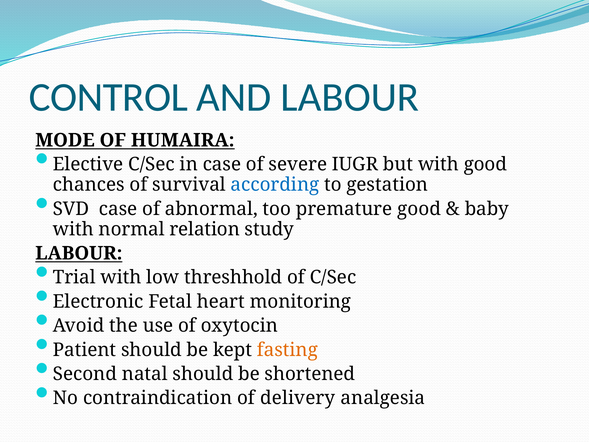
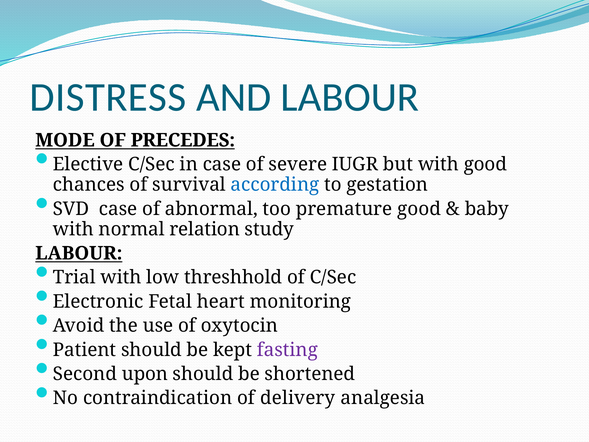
CONTROL: CONTROL -> DISTRESS (108, 97)
HUMAIRA: HUMAIRA -> PRECEDES (183, 140)
fasting colour: orange -> purple (287, 350)
natal: natal -> upon (145, 374)
